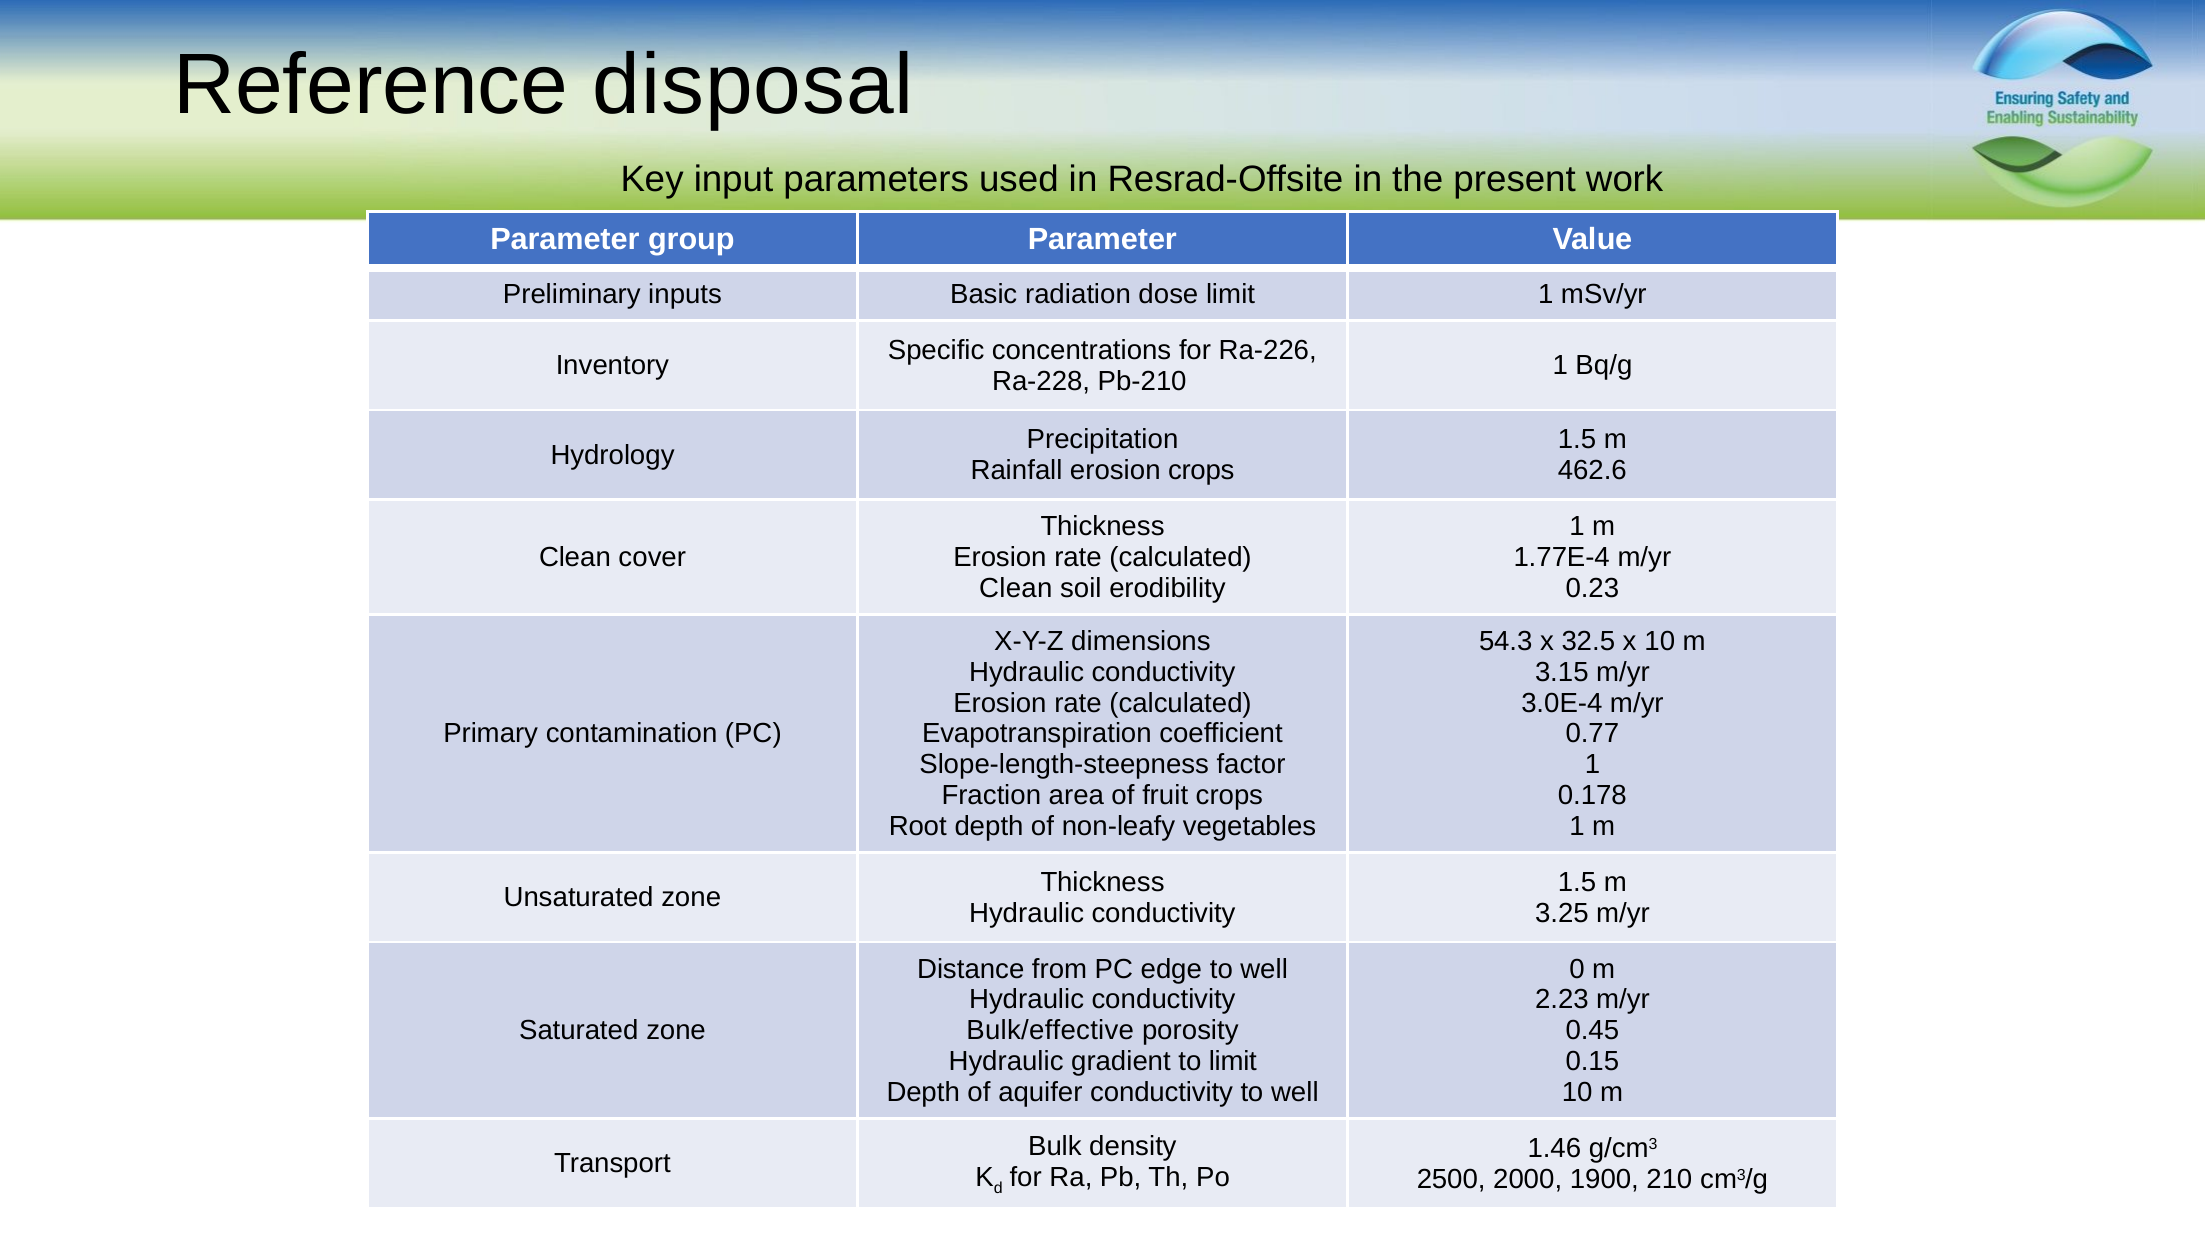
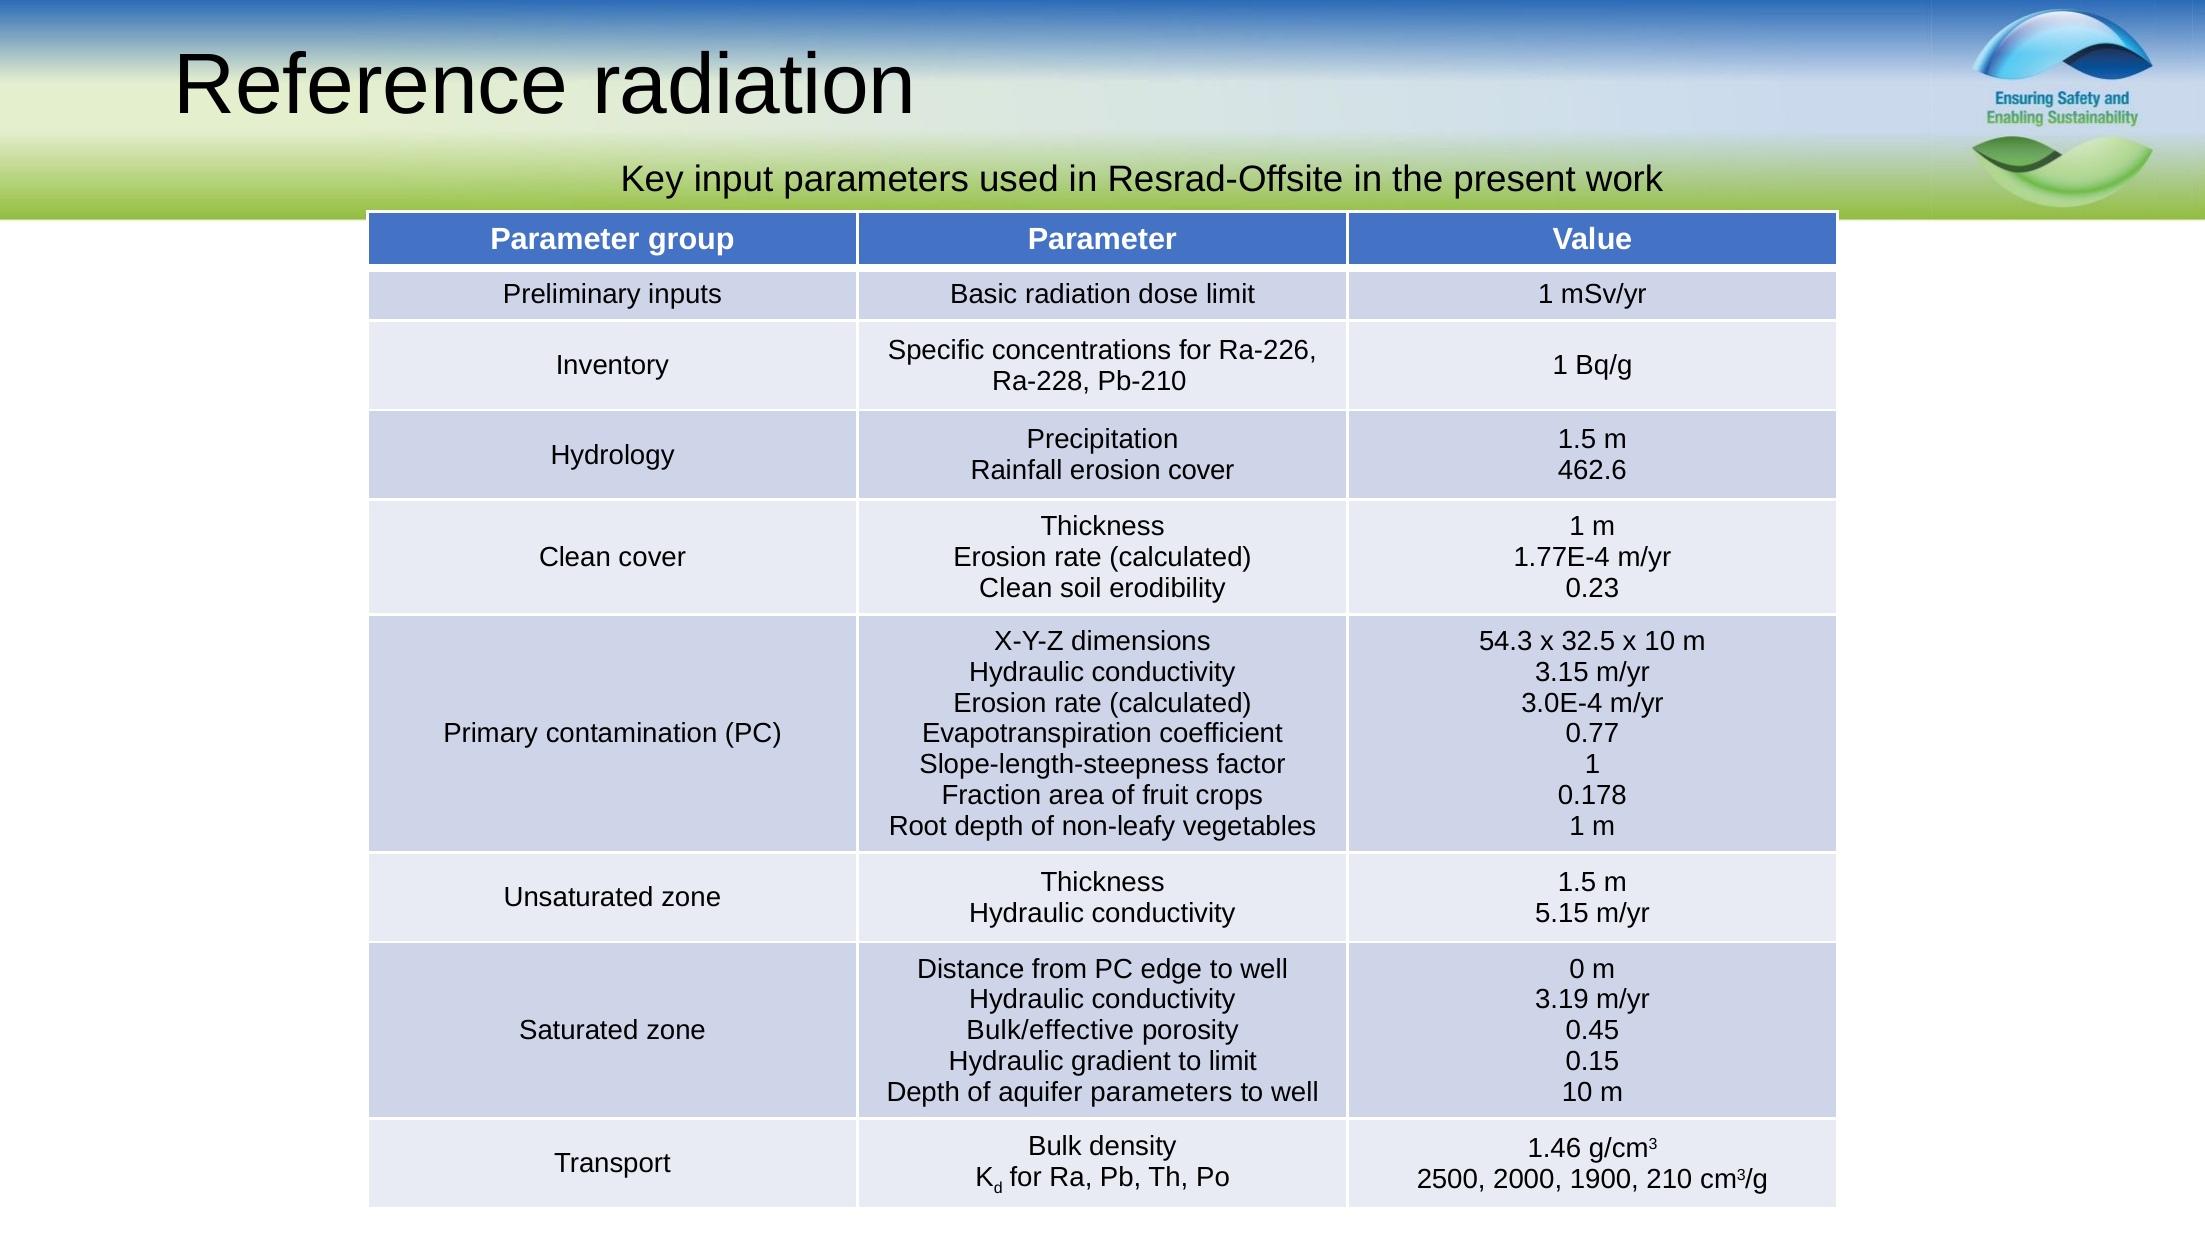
Reference disposal: disposal -> radiation (754, 86)
erosion crops: crops -> cover (1201, 471)
3.25: 3.25 -> 5.15 (1562, 914)
2.23: 2.23 -> 3.19 (1562, 1000)
aquifer conductivity: conductivity -> parameters (1161, 1093)
